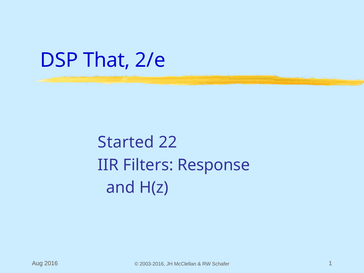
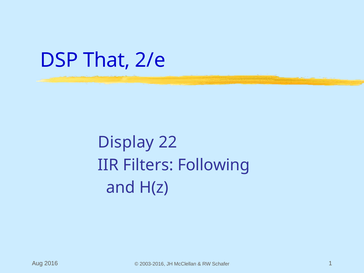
Started: Started -> Display (126, 142)
Response: Response -> Following (214, 165)
